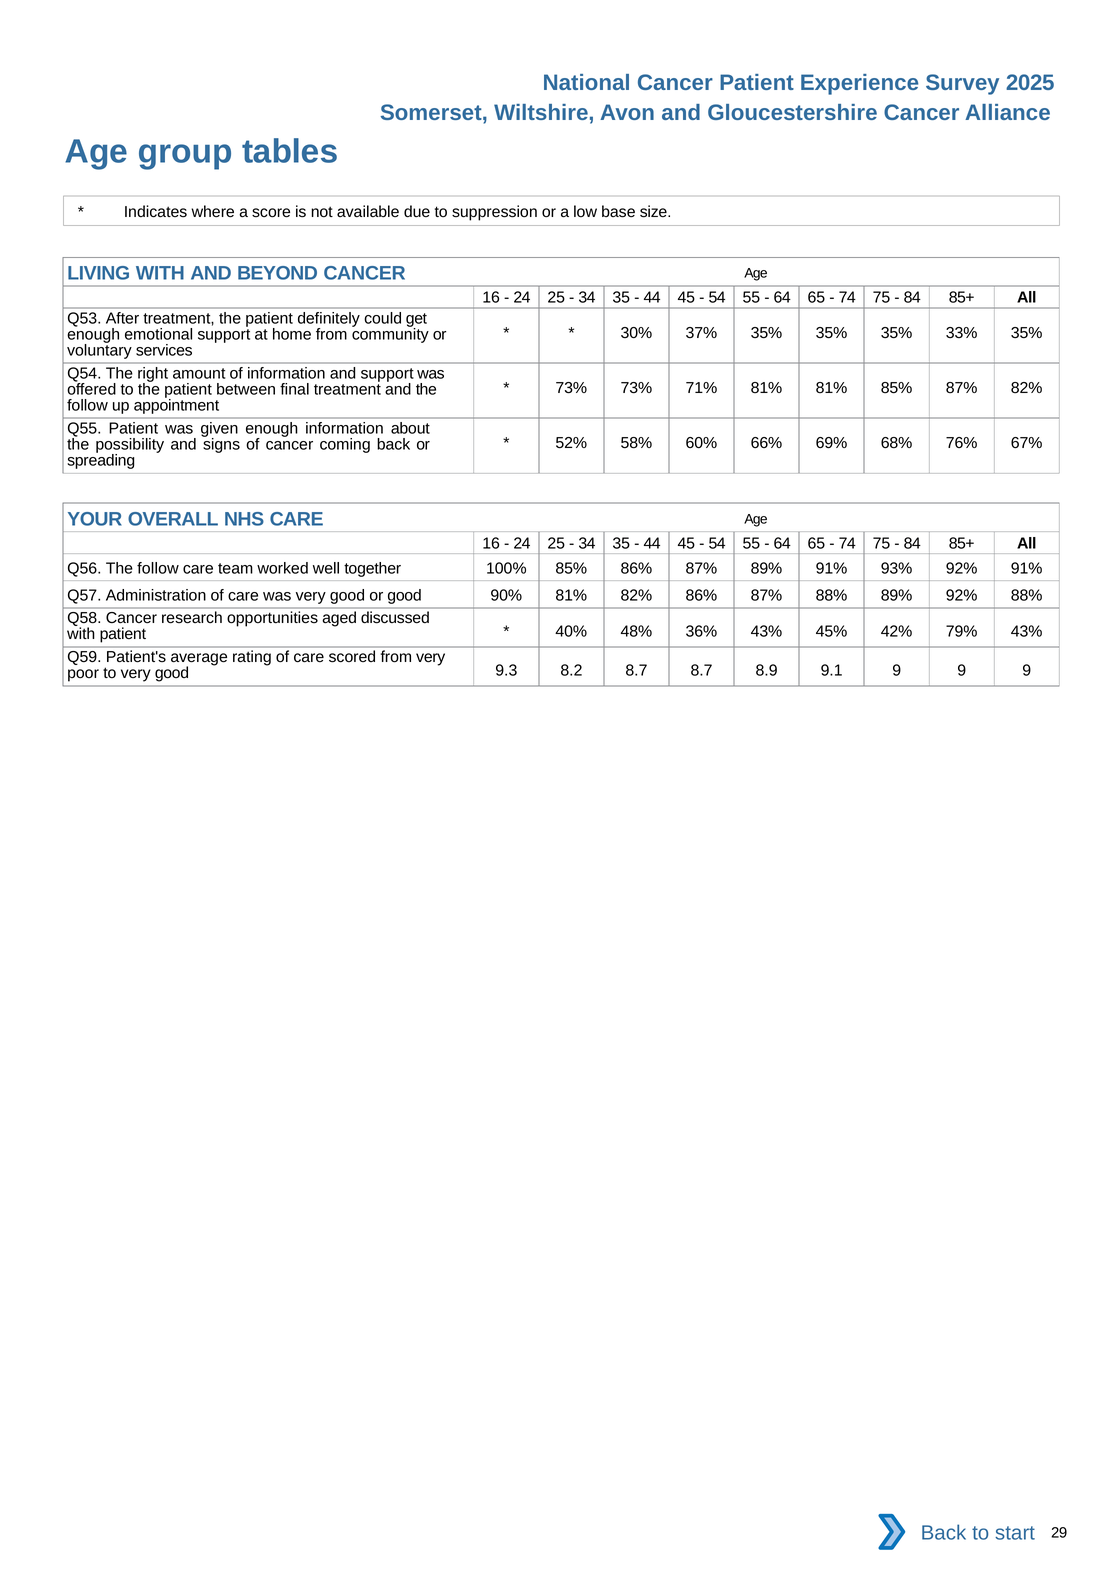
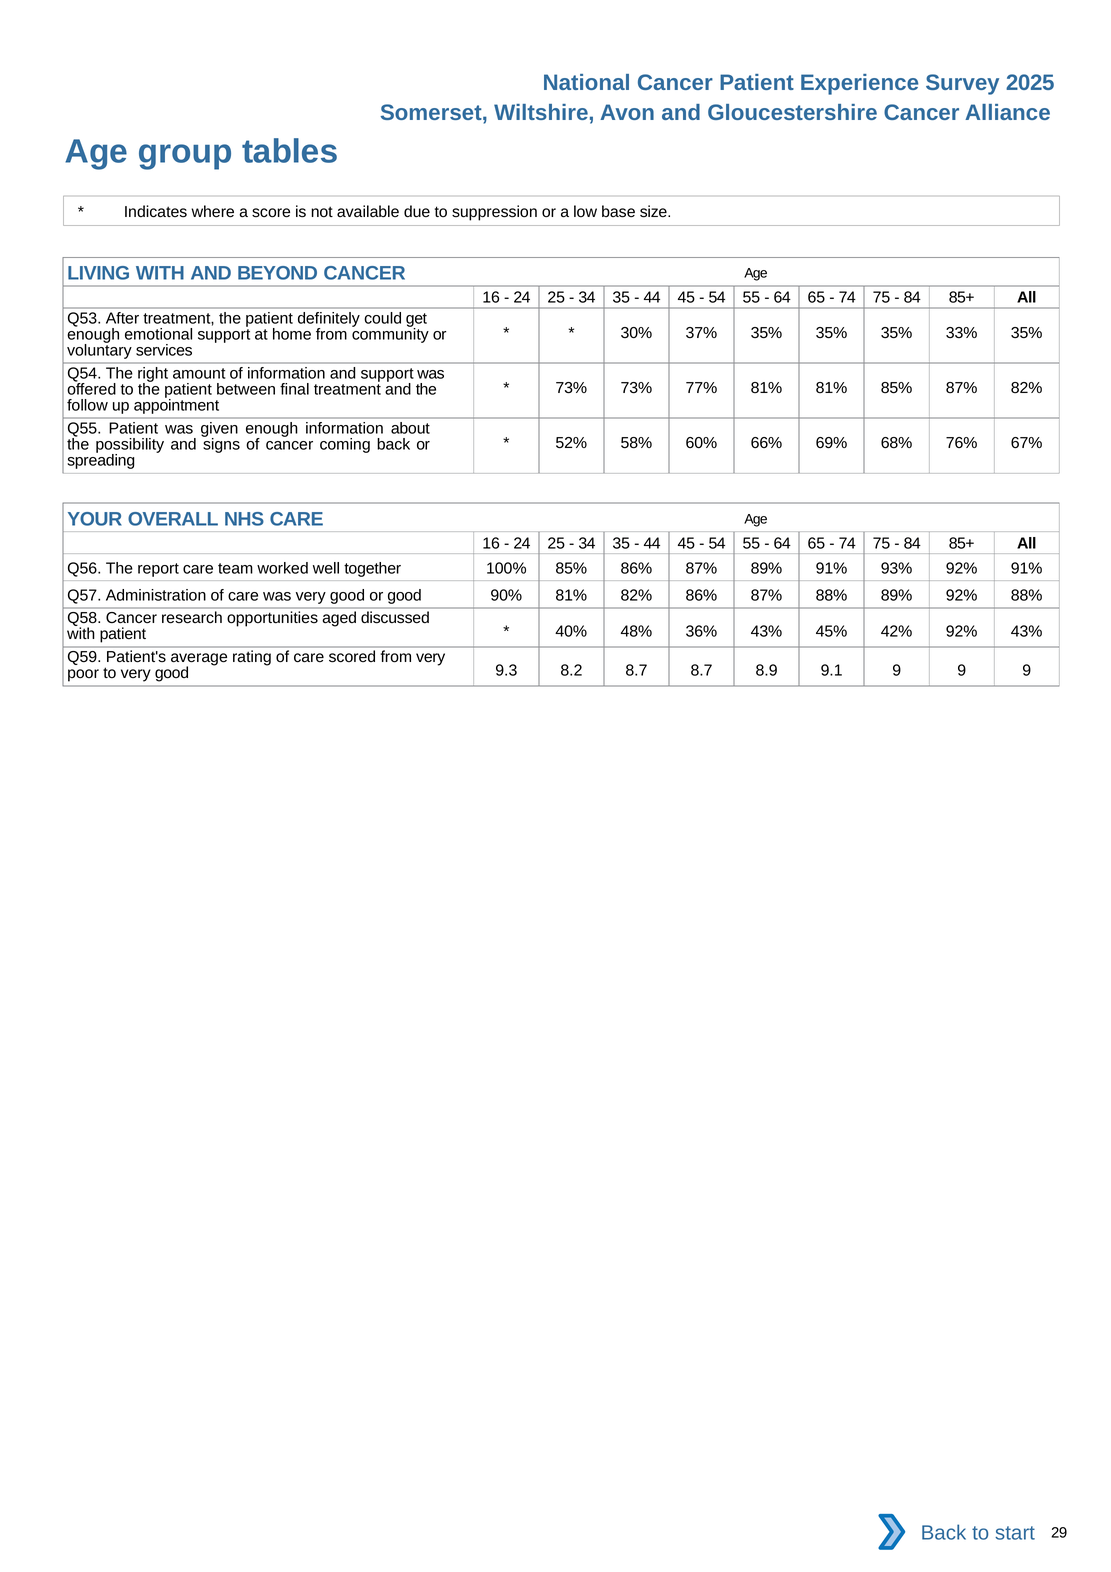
71%: 71% -> 77% (701, 388)
Q56 The follow: follow -> report (158, 569)
42% 79%: 79% -> 92% (962, 632)
